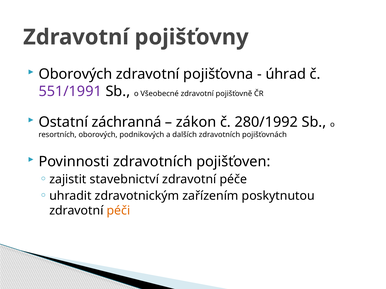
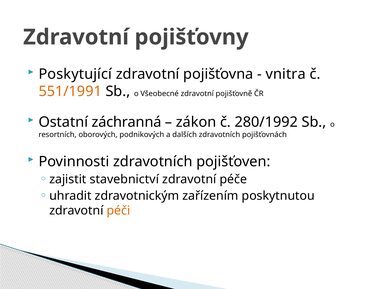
Oborových: Oborových -> Poskytující (75, 74)
úhrad: úhrad -> vnitra (286, 74)
551/1991 colour: purple -> orange (70, 92)
